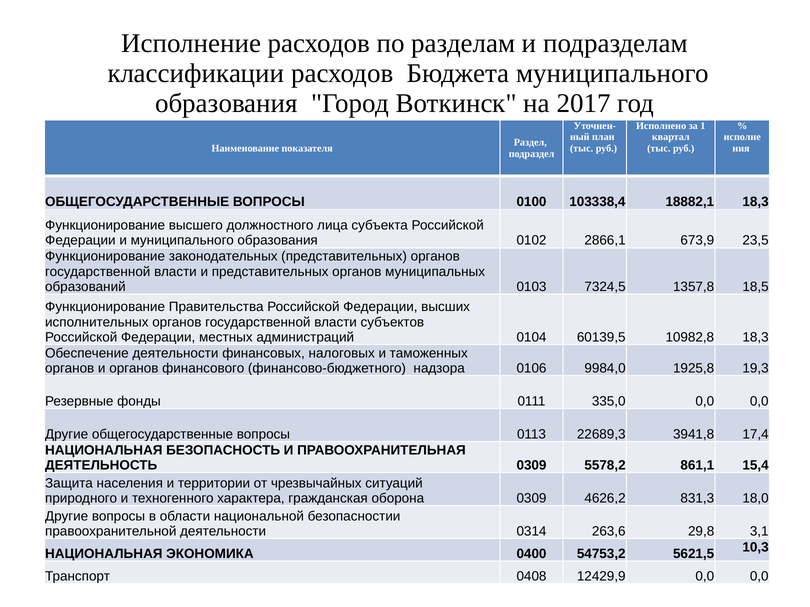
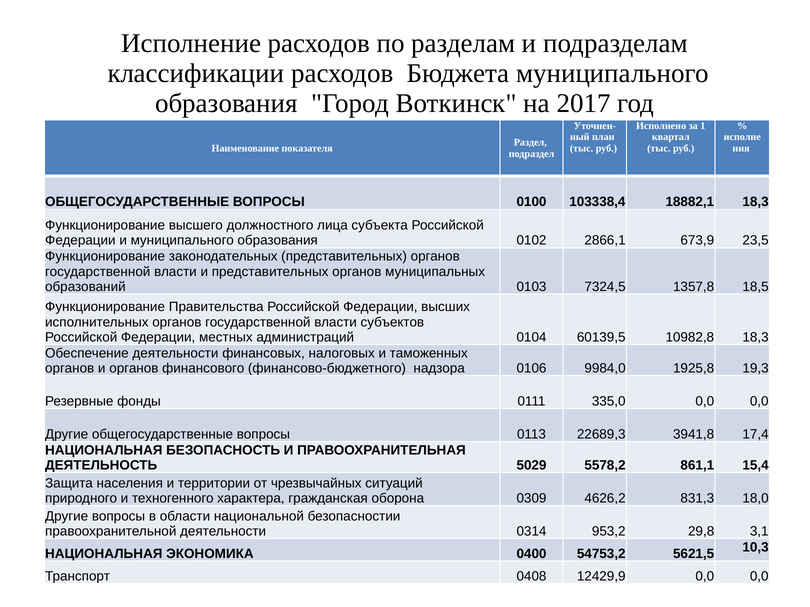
ДЕЯТЕЛЬНОСТЬ 0309: 0309 -> 5029 (532, 466)
263,6: 263,6 -> 953,2 (609, 532)
